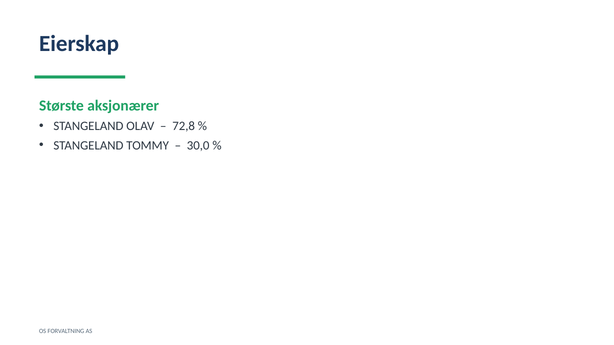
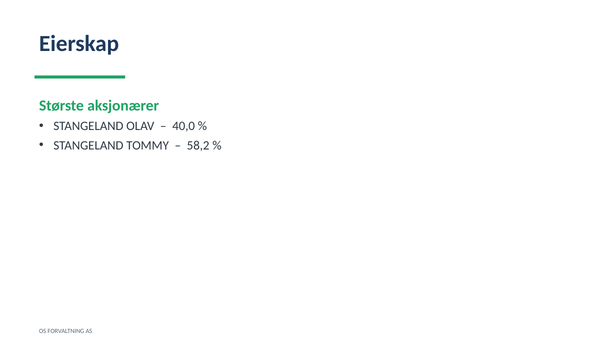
72,8: 72,8 -> 40,0 (184, 126)
30,0: 30,0 -> 58,2 (198, 145)
